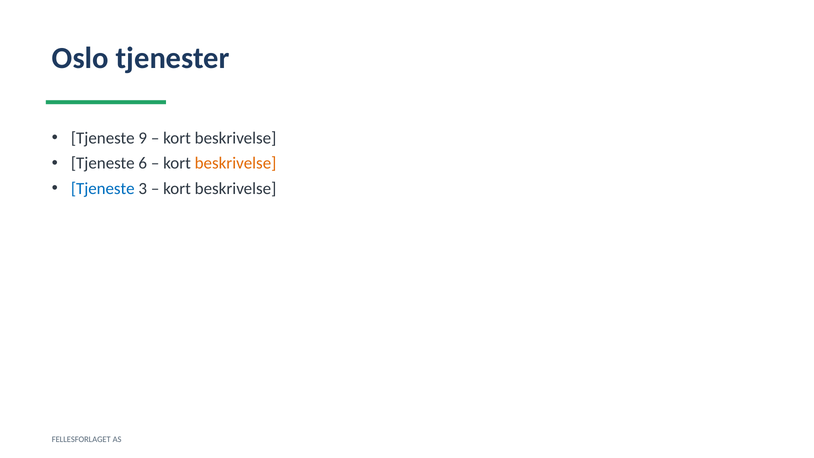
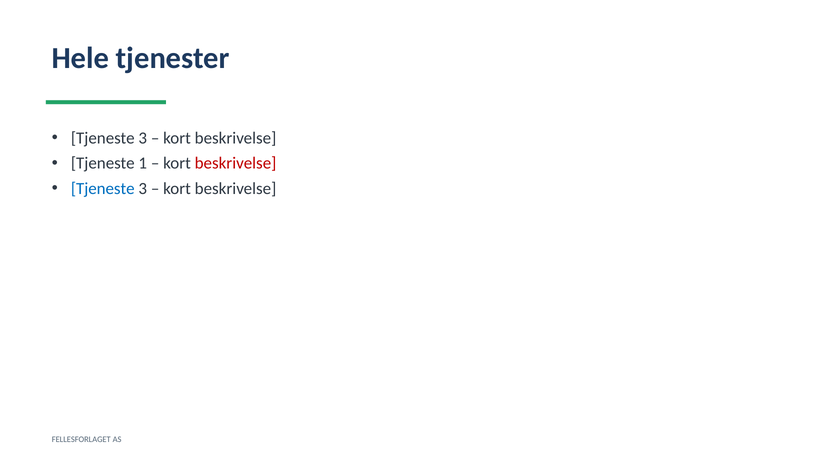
Oslo: Oslo -> Hele (80, 58)
9: 9 -> 3 (143, 138)
6: 6 -> 1 (143, 163)
beskrivelse colour: orange -> red (236, 163)
